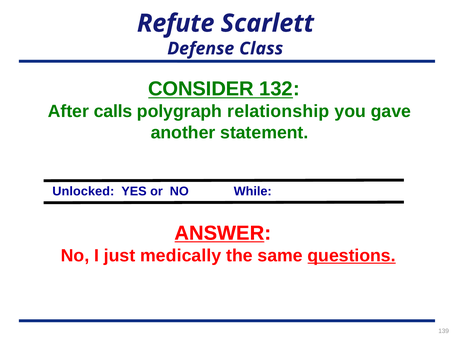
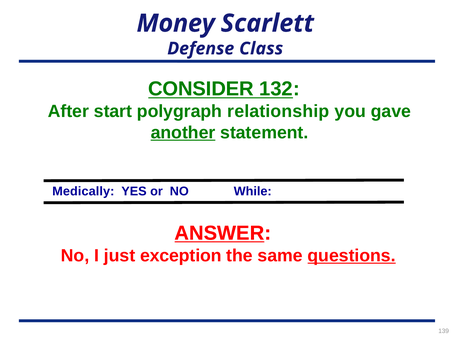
Refute: Refute -> Money (176, 23)
calls: calls -> start (113, 111)
another underline: none -> present (183, 132)
Unlocked: Unlocked -> Medically (83, 191)
medically: medically -> exception (181, 255)
